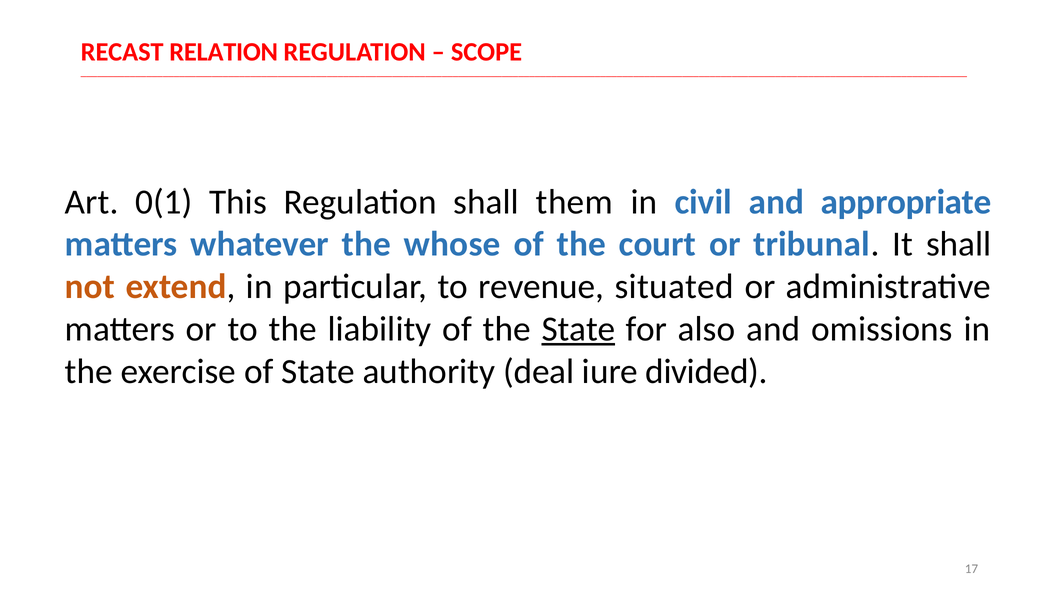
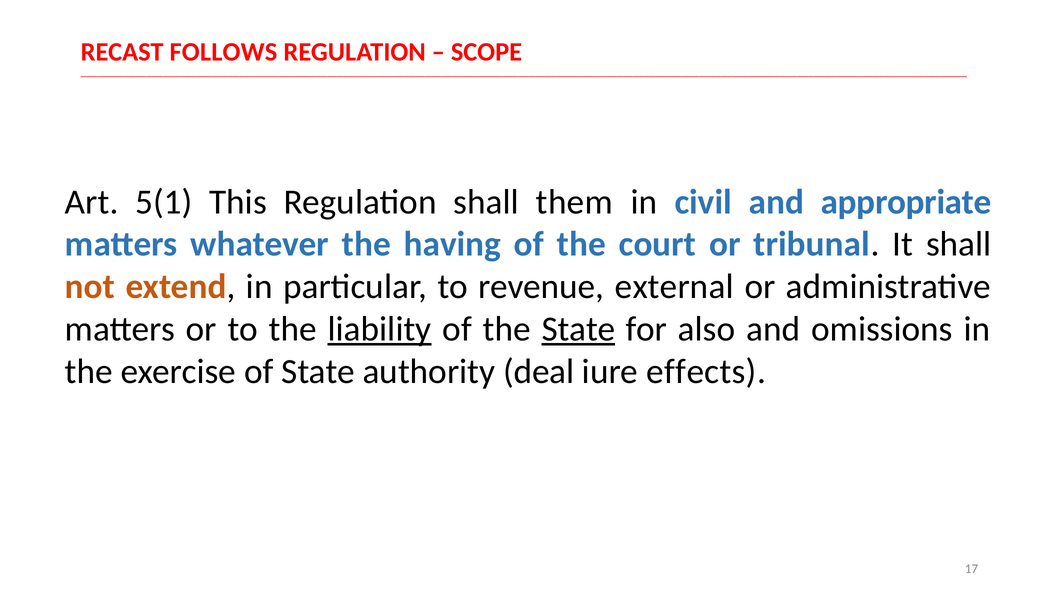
RELATION: RELATION -> FOLLOWS (223, 52)
0(1: 0(1 -> 5(1 (164, 202)
whose: whose -> having (452, 244)
situated: situated -> external (674, 287)
liability underline: none -> present (380, 329)
divided: divided -> effects (706, 371)
